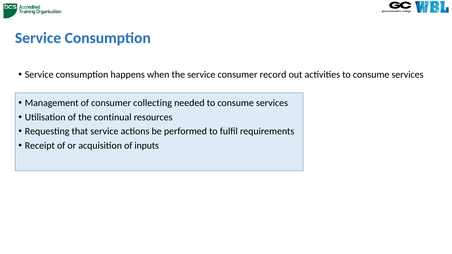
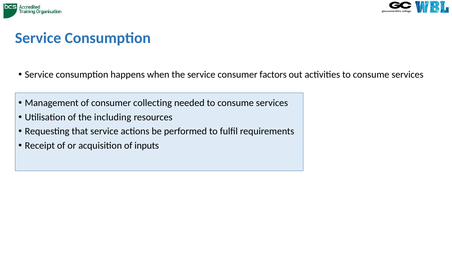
record: record -> factors (273, 75)
continual: continual -> including (113, 117)
